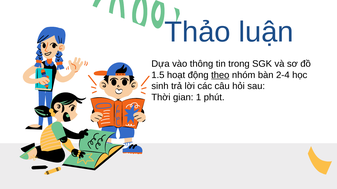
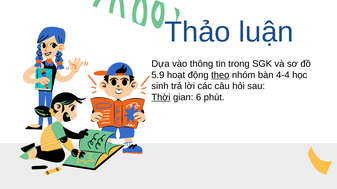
1.5: 1.5 -> 5.9 (158, 75)
2-4: 2-4 -> 4-4 (283, 75)
Thời underline: none -> present (161, 98)
1: 1 -> 6 (199, 98)
